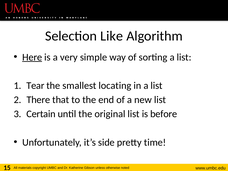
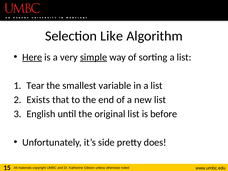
simple underline: none -> present (94, 57)
locating: locating -> variable (115, 86)
There: There -> Exists (38, 100)
Certain: Certain -> English (41, 114)
time: time -> does (155, 142)
